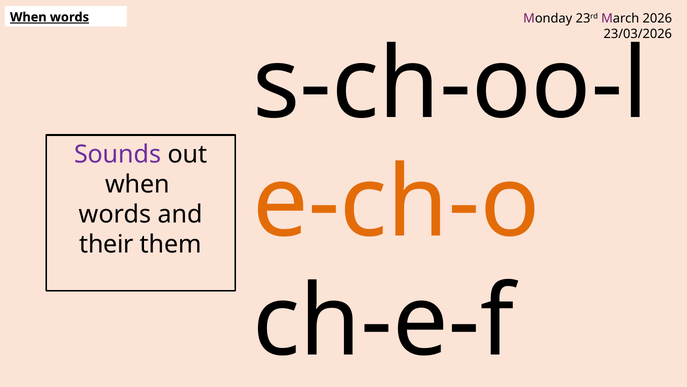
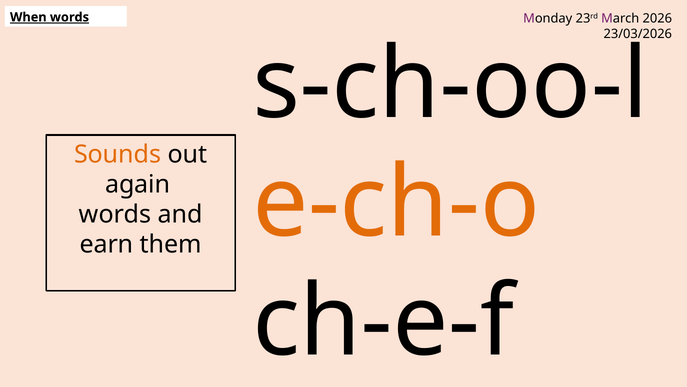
Sounds colour: purple -> orange (118, 154)
when: when -> again (138, 184)
their: their -> earn (107, 244)
